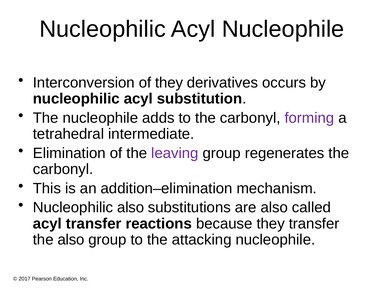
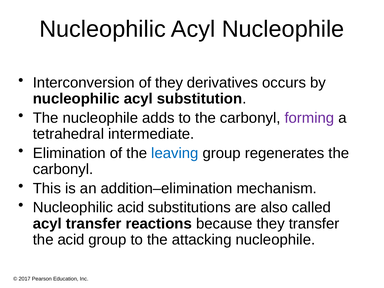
leaving colour: purple -> blue (175, 153)
Nucleophilic also: also -> acid (131, 207)
the also: also -> acid (71, 240)
